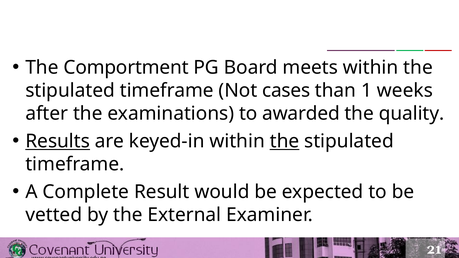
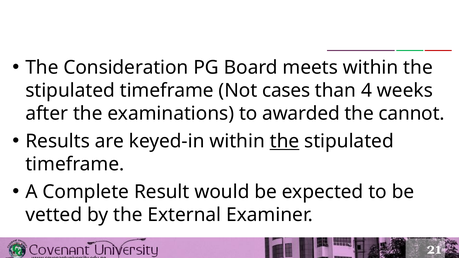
Comportment: Comportment -> Consideration (126, 68)
1: 1 -> 4 (367, 91)
quality: quality -> cannot (412, 114)
Results underline: present -> none (58, 141)
